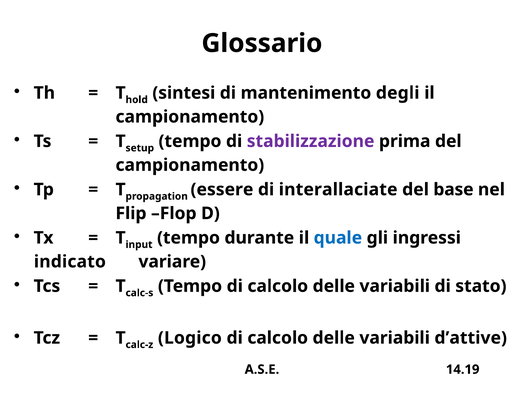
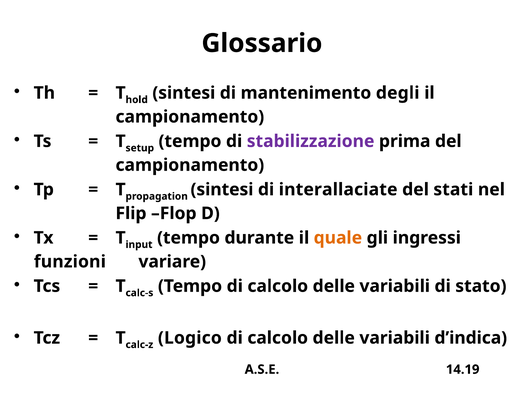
essere: essere -> sintesi (222, 190)
base: base -> stati (453, 190)
quale colour: blue -> orange (338, 238)
indicato: indicato -> funzioni (70, 262)
d’attive: d’attive -> d’indica (471, 338)
